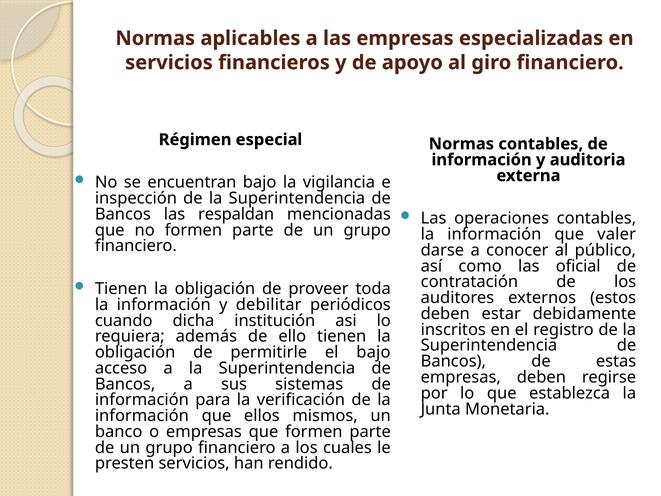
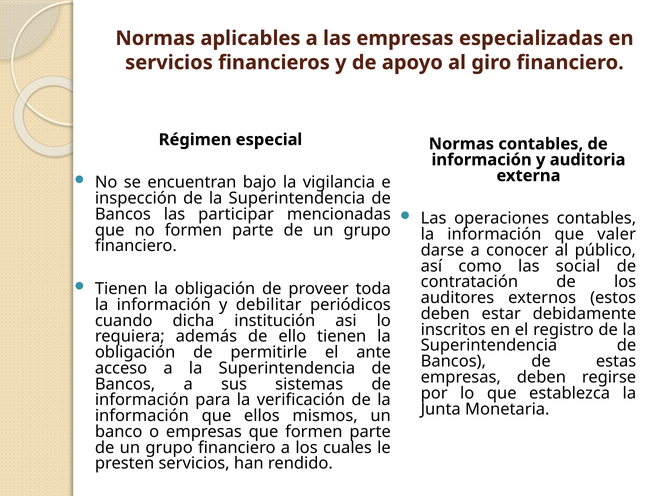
respaldan: respaldan -> participar (236, 214)
oficial: oficial -> social (578, 266)
el bajo: bajo -> ante (374, 352)
